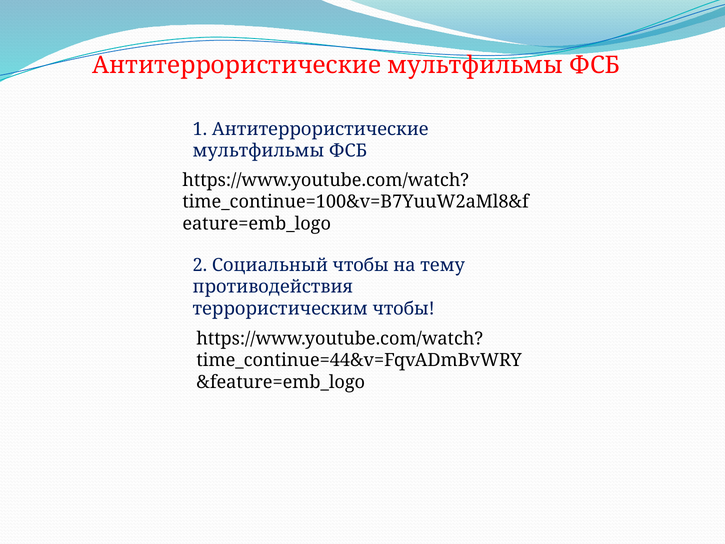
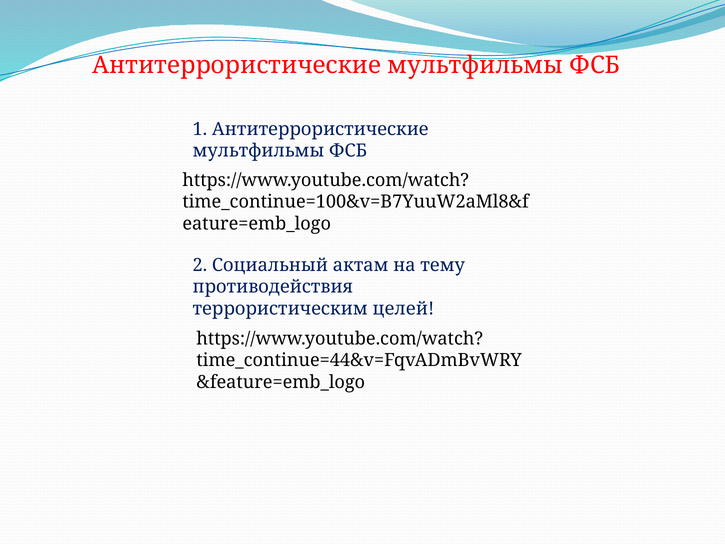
Социальный чтобы: чтобы -> актам (361, 265)
террористическим чтобы: чтобы -> целей (403, 308)
